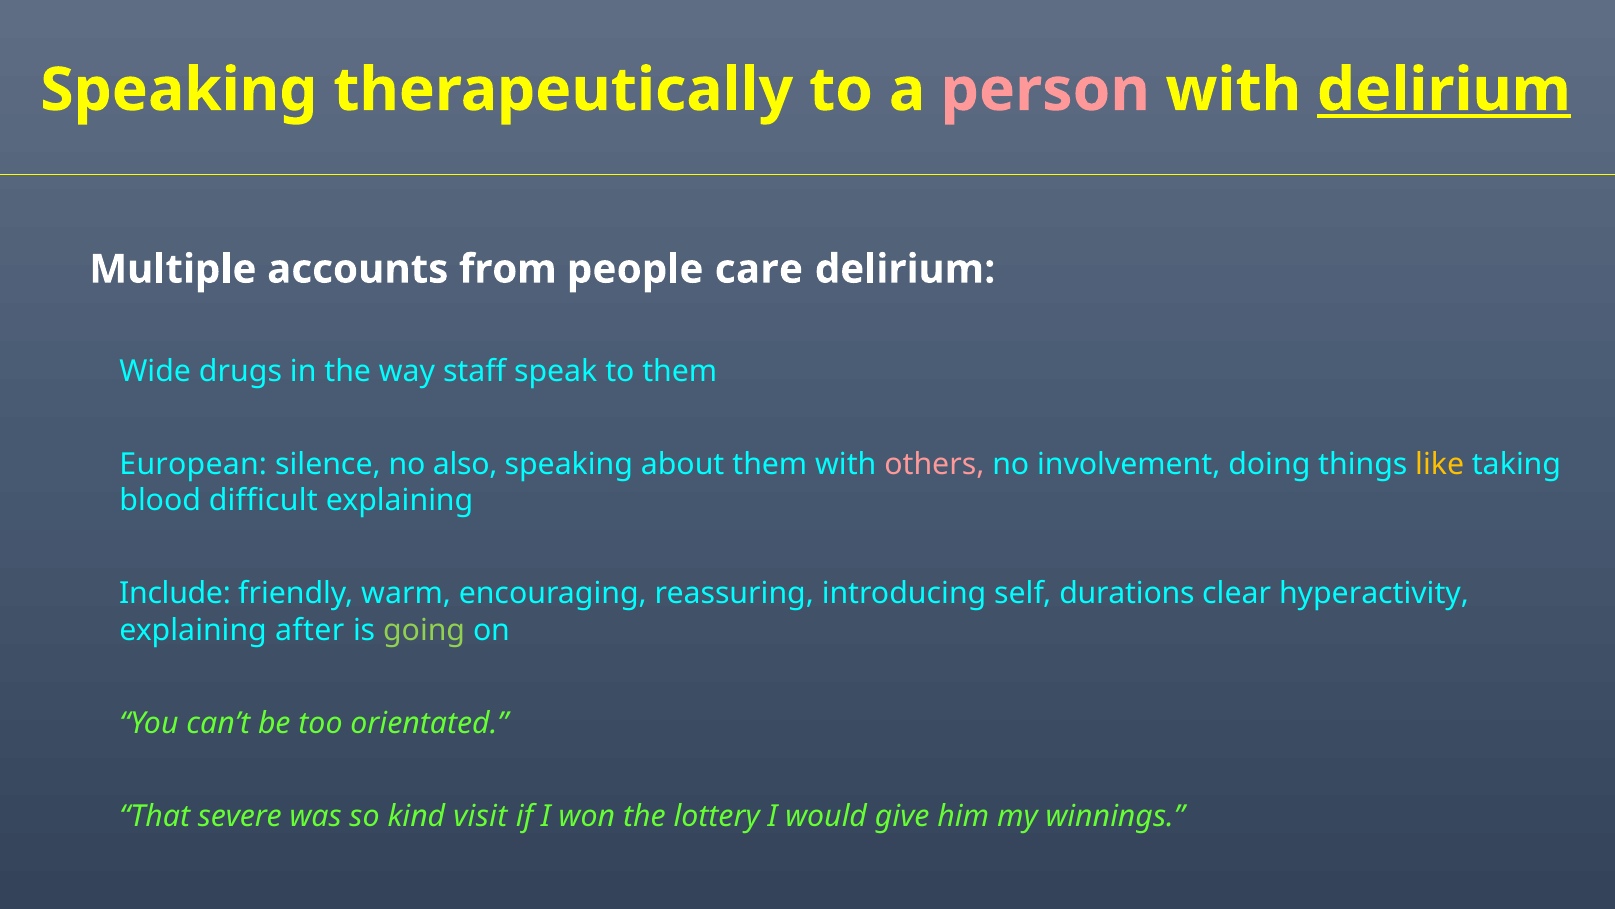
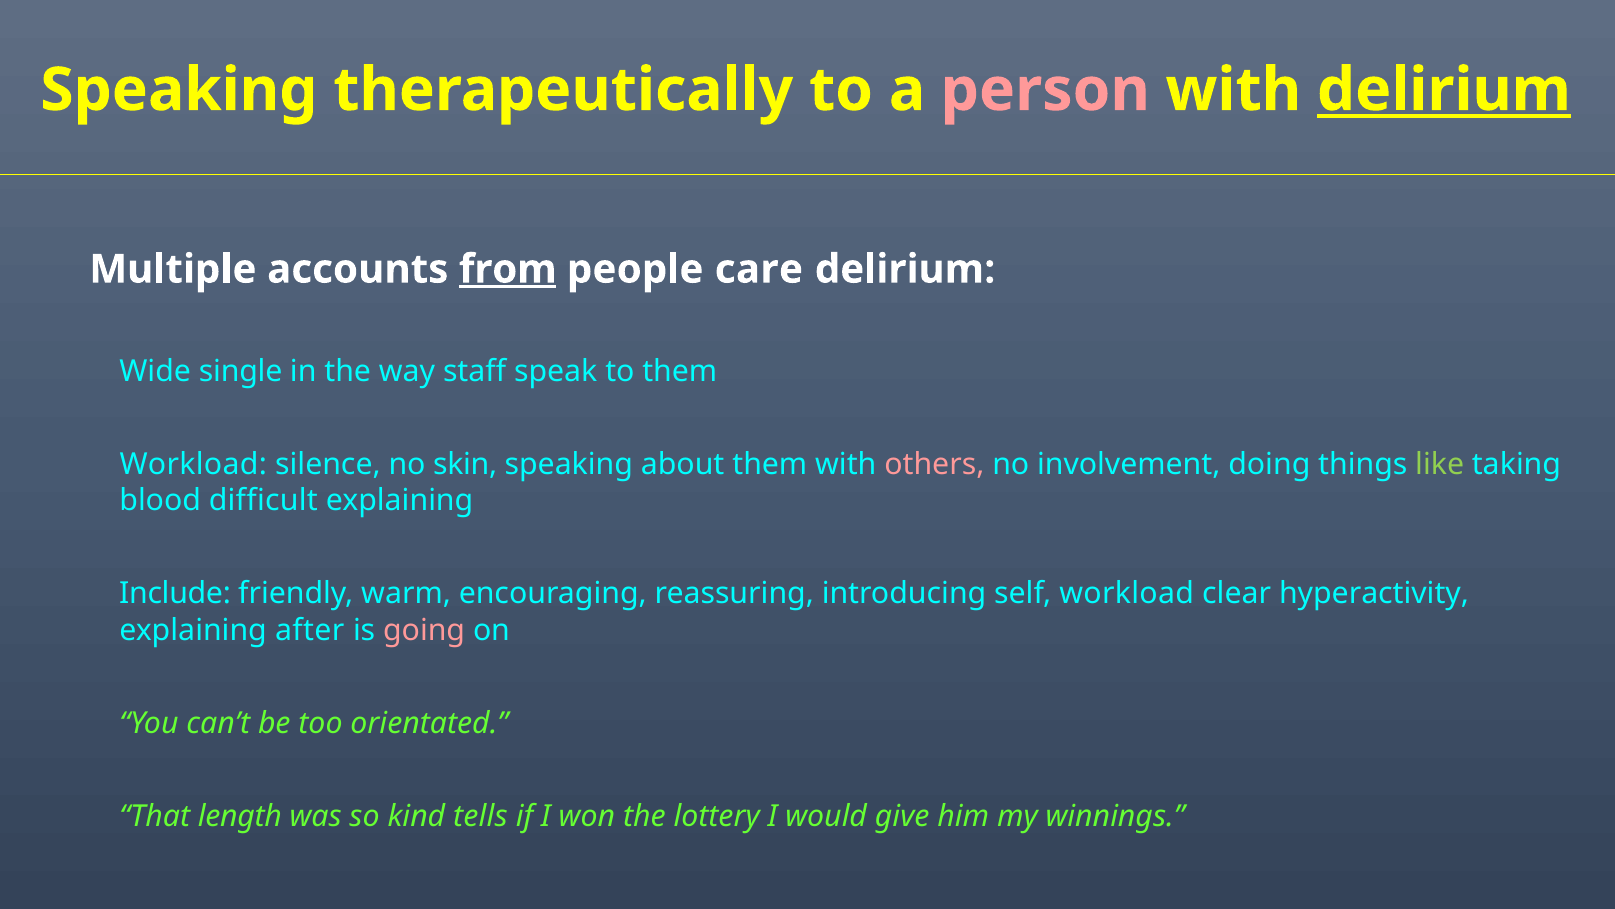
from underline: none -> present (508, 269)
drugs: drugs -> single (241, 371)
European: European -> Workload (193, 464)
also: also -> skin (465, 464)
like colour: yellow -> light green (1440, 464)
self durations: durations -> workload (1127, 594)
going colour: light green -> pink (424, 630)
severe: severe -> length (240, 816)
visit: visit -> tells (480, 816)
